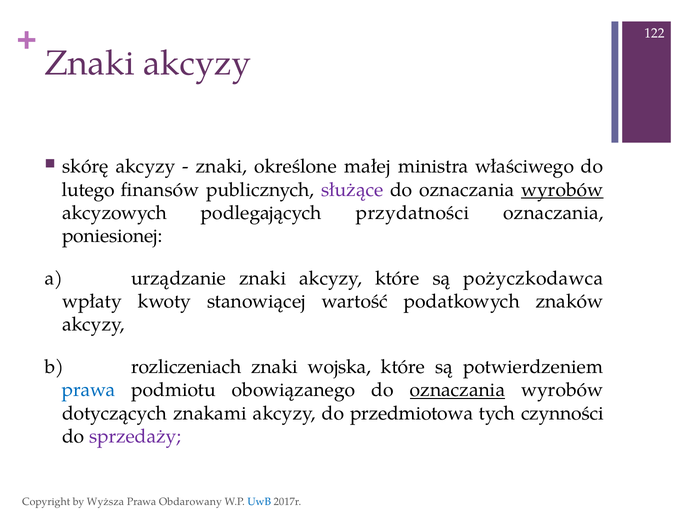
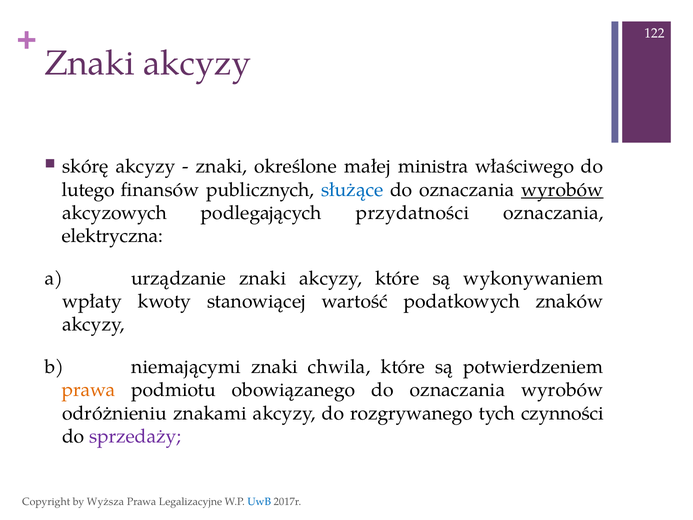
służące colour: purple -> blue (352, 190)
poniesionej: poniesionej -> elektryczna (112, 236)
pożyczkodawca: pożyczkodawca -> wykonywaniem (533, 278)
rozliczeniach: rozliczeniach -> niemającymi (186, 367)
wojska: wojska -> chwila (339, 367)
prawa colour: blue -> orange (89, 390)
oznaczania underline: present -> none (457, 390)
dotyczących: dotyczących -> odróżnieniu (114, 413)
przedmiotowa: przedmiotowa -> rozgrywanego (412, 413)
Obdarowany: Obdarowany -> Legalizacyjne (190, 501)
